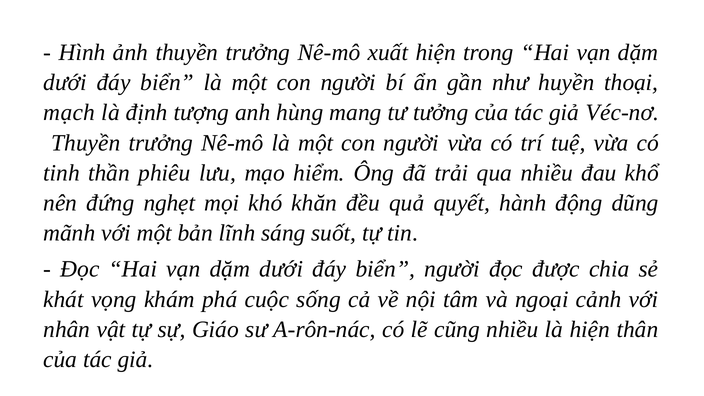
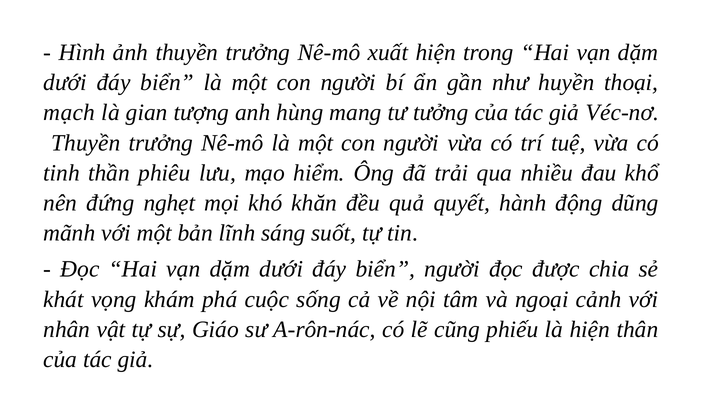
định: định -> gian (147, 113)
cũng nhiều: nhiều -> phiếu (512, 329)
